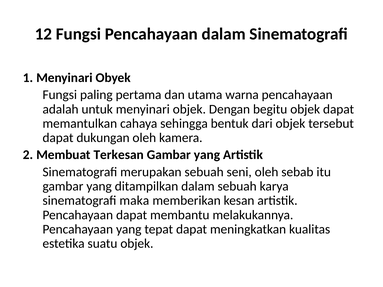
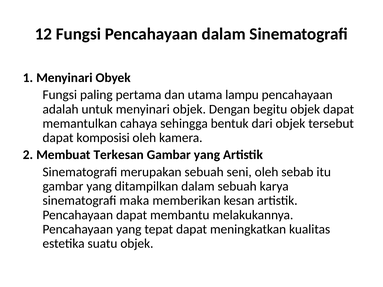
warna: warna -> lampu (242, 95)
dukungan: dukungan -> komposisi (103, 138)
